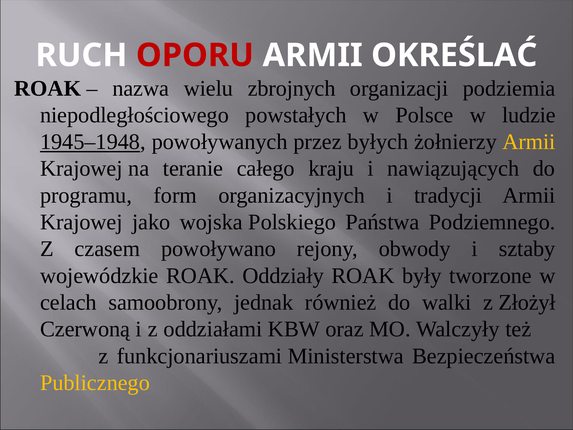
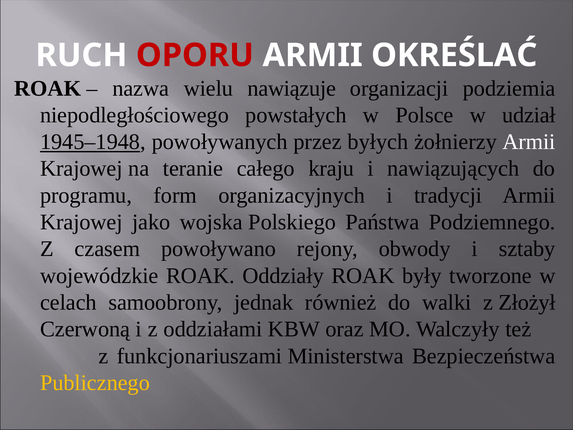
zbrojnych: zbrojnych -> nawiązuje (292, 88)
ludzie: ludzie -> udział (529, 115)
Armii colour: yellow -> white (529, 142)
